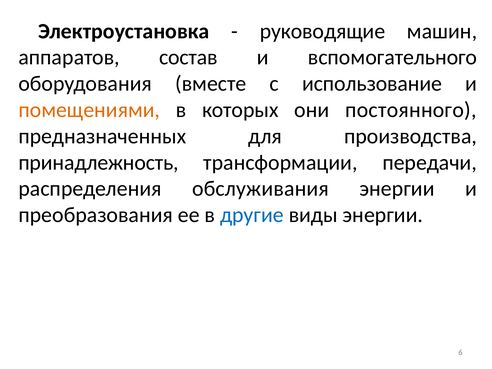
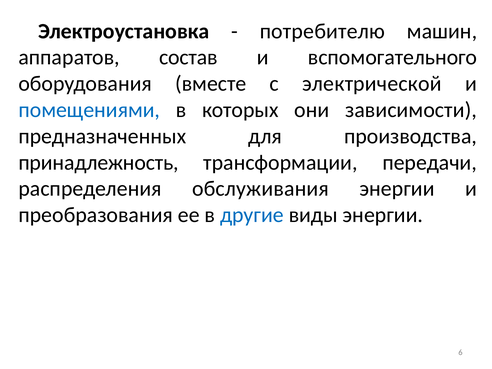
руководящие: руководящие -> потребителю (322, 31)
использование: использование -> электрической (372, 84)
помещениями colour: orange -> blue (89, 110)
постоянного: постоянного -> зависимости (411, 110)
